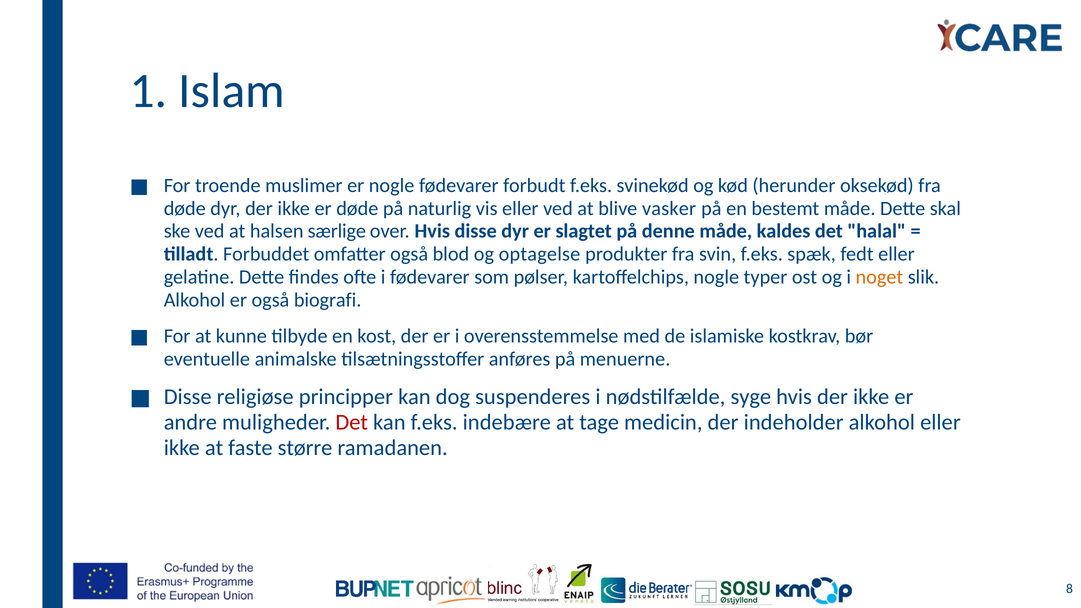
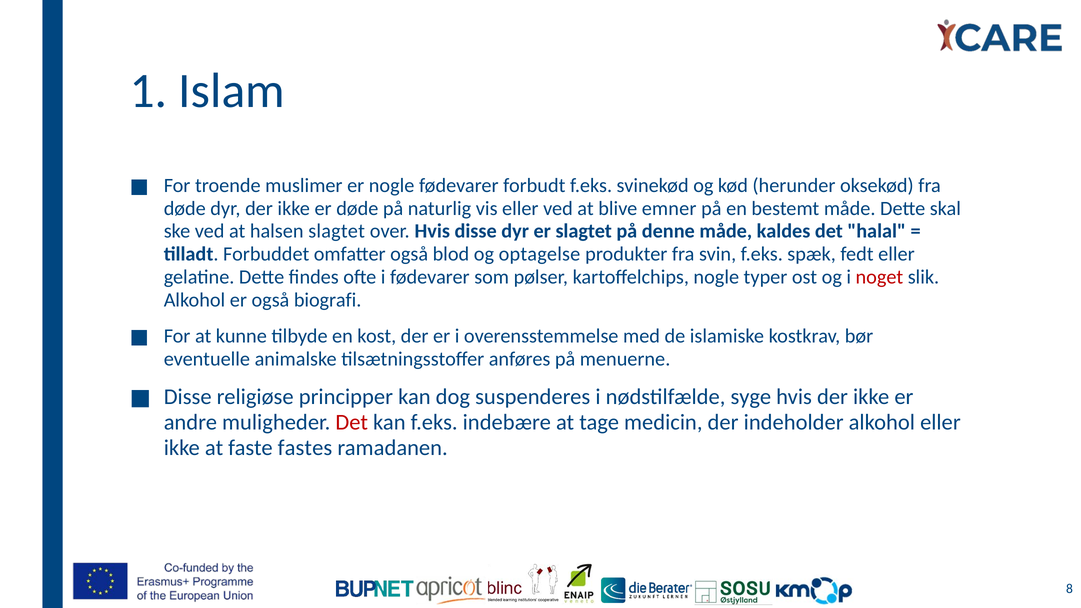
vasker: vasker -> emner (669, 209)
halsen særlige: særlige -> slagtet (337, 231)
noget colour: orange -> red (879, 277)
større: større -> fastes (305, 448)
